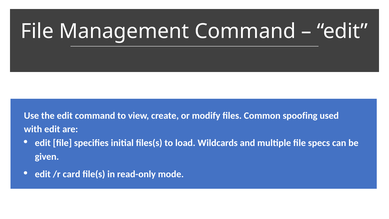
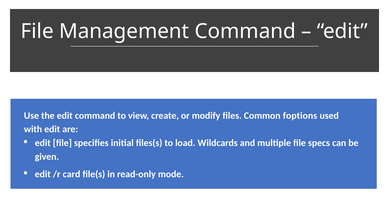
spoofing: spoofing -> foptions (300, 116)
